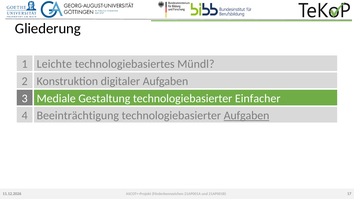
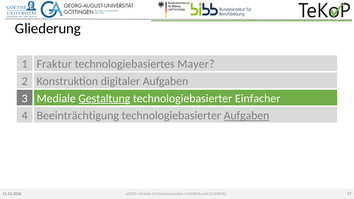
Leichte: Leichte -> Fraktur (54, 64)
Mündl: Mündl -> Mayer (196, 64)
Gestaltung underline: none -> present (104, 98)
